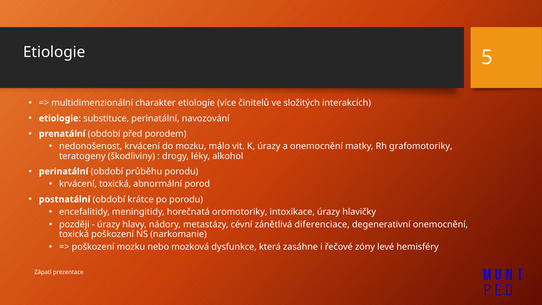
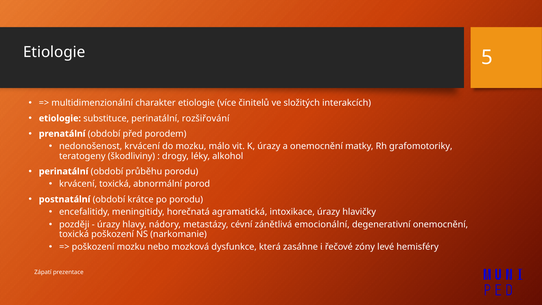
navozování: navozování -> rozšiřování (206, 118)
oromotoriky: oromotoriky -> agramatická (240, 212)
diferenciace: diferenciace -> emocionální (322, 224)
